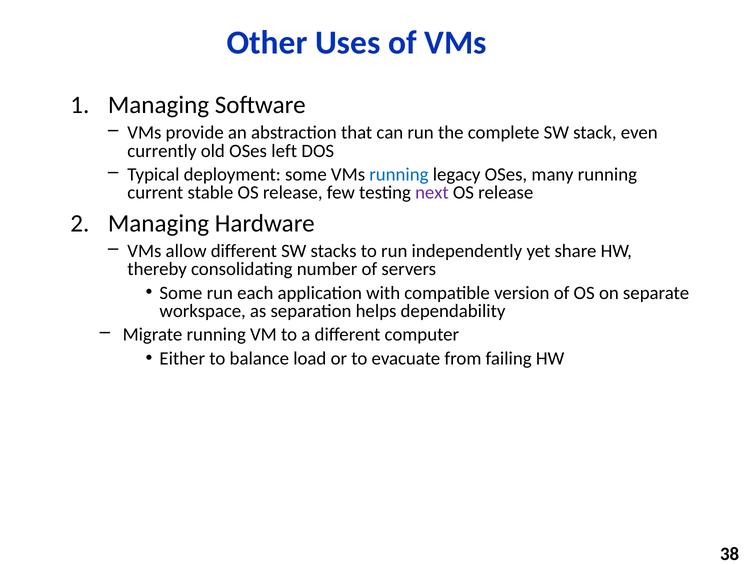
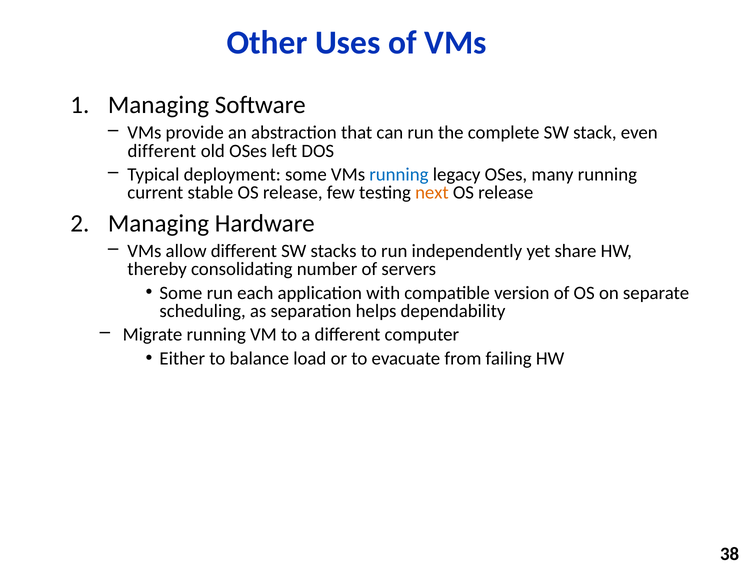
currently: currently -> different (162, 151)
next colour: purple -> orange (432, 193)
workspace: workspace -> scheduling (203, 311)
